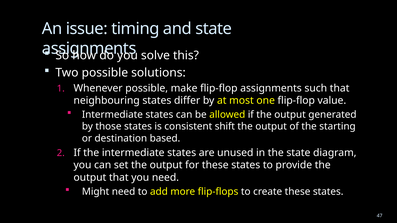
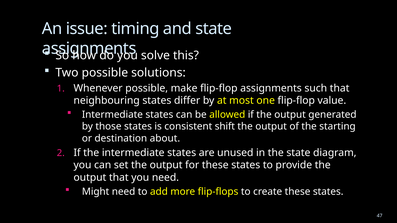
based: based -> about (165, 139)
